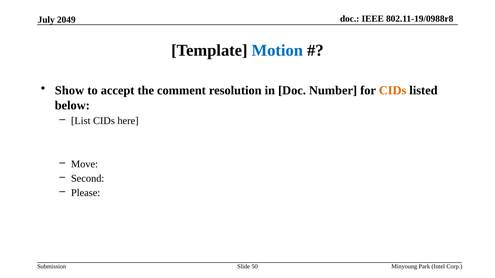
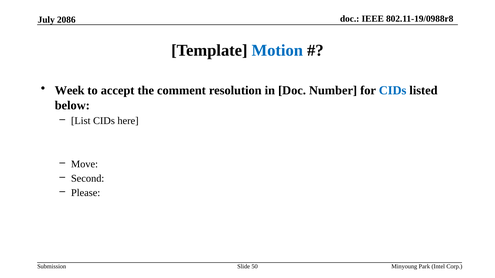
2049: 2049 -> 2086 (66, 20)
Show: Show -> Week (70, 91)
CIDs colour: orange -> blue (393, 91)
